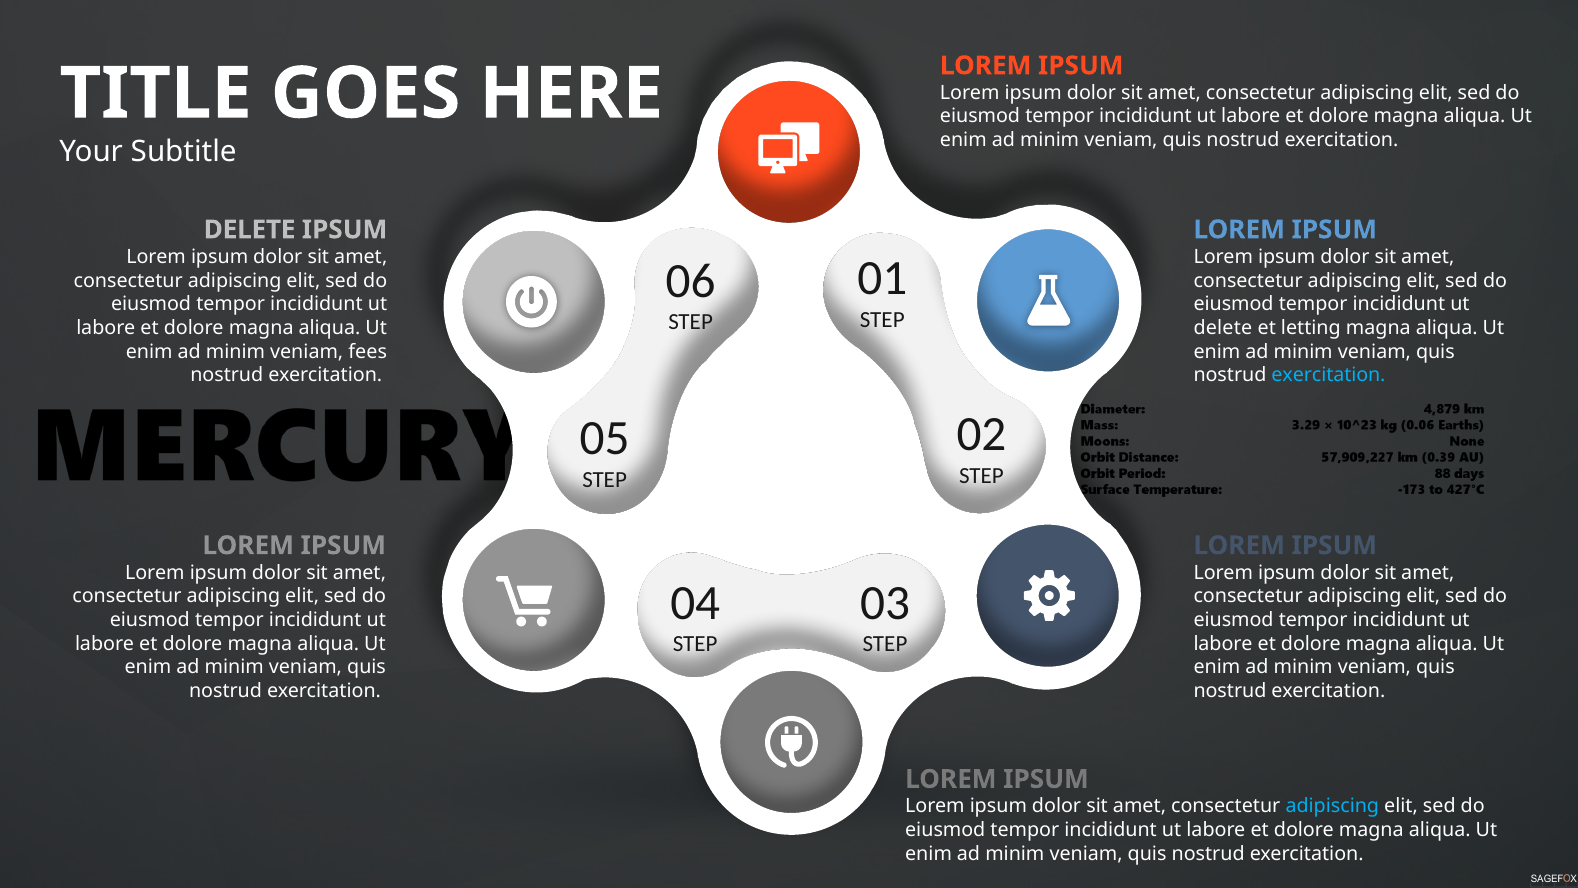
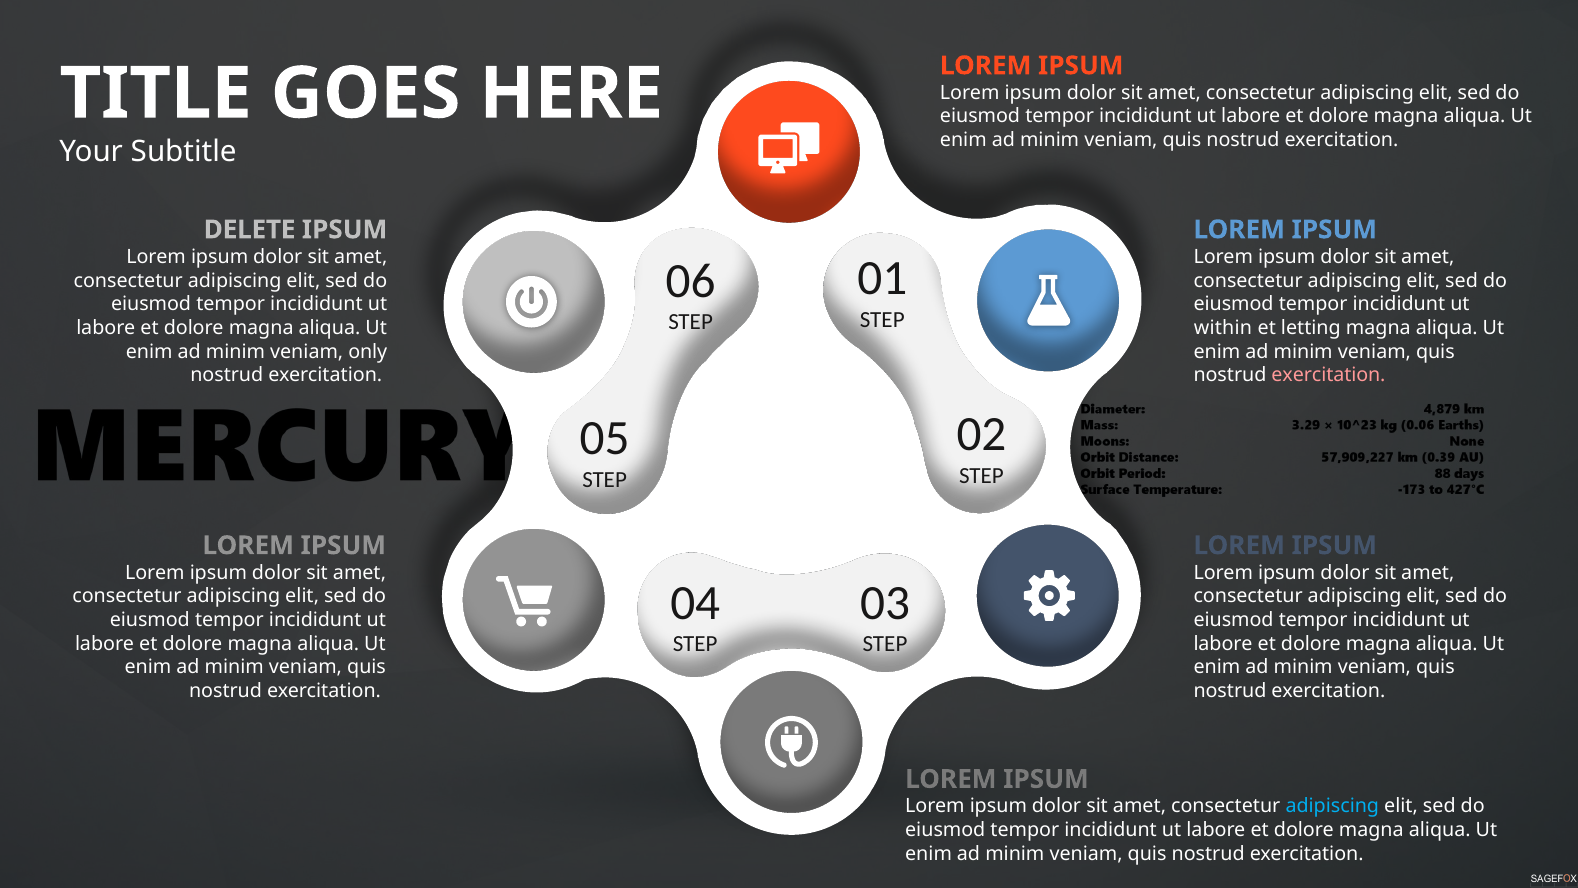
delete: delete -> within (1223, 328)
fees: fees -> only (368, 351)
exercitation colour: light blue -> pink (1328, 375)
